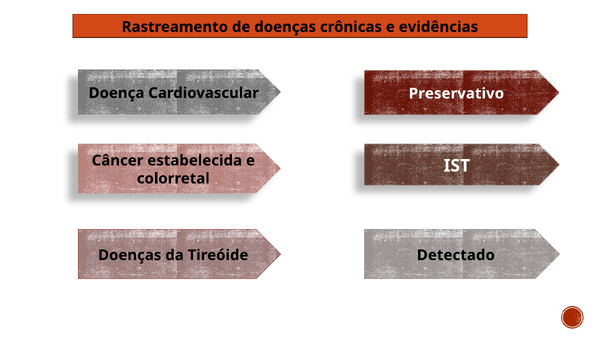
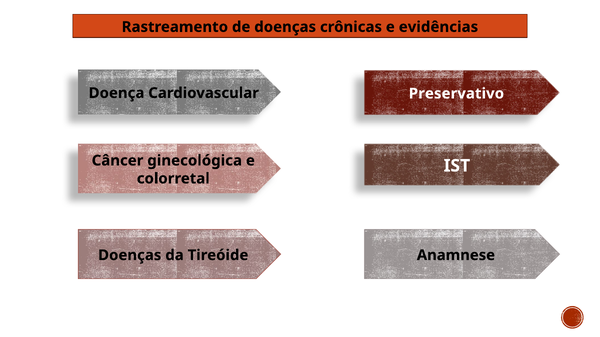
estabelecida: estabelecida -> ginecológica (195, 161)
Detectado: Detectado -> Anamnese (456, 256)
